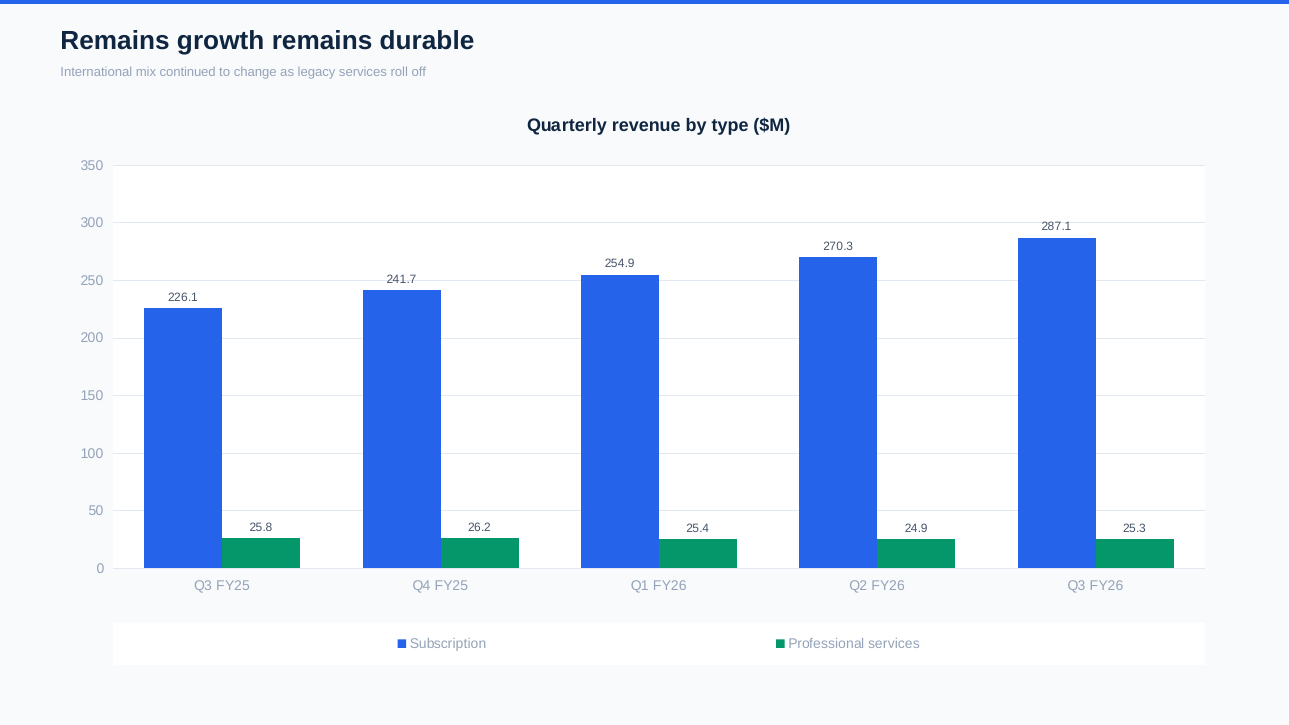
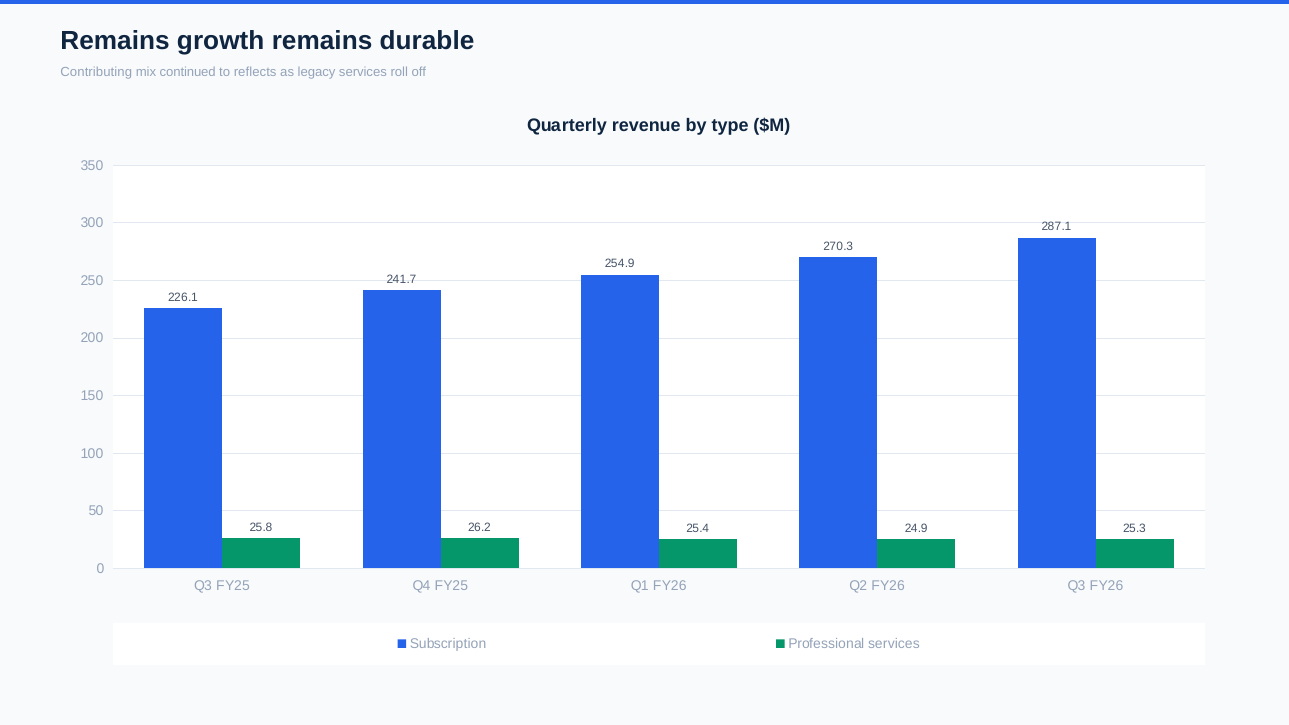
International: International -> Contributing (96, 72)
change: change -> reflects (255, 72)
